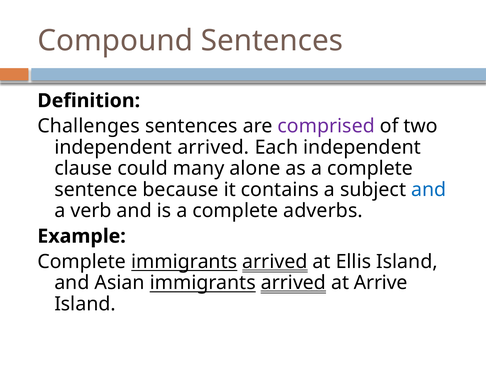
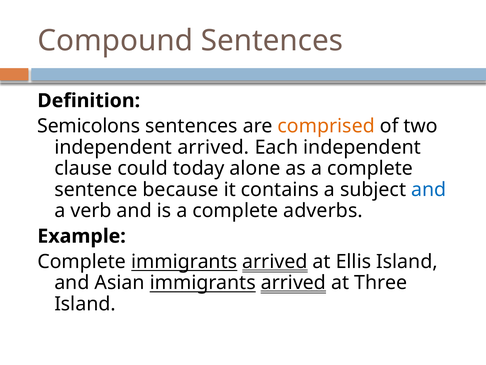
Challenges: Challenges -> Semicolons (89, 126)
comprised colour: purple -> orange (326, 126)
many: many -> today (199, 168)
Arrive: Arrive -> Three (381, 282)
